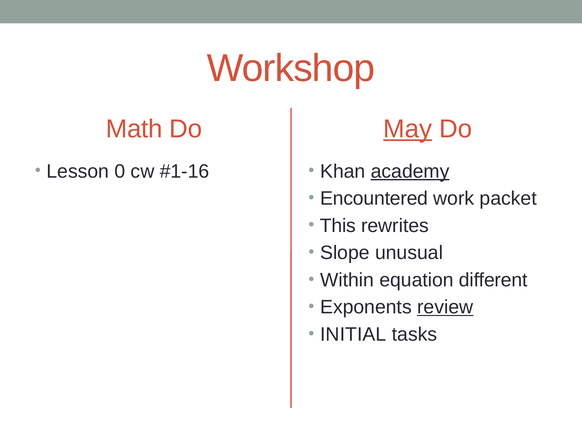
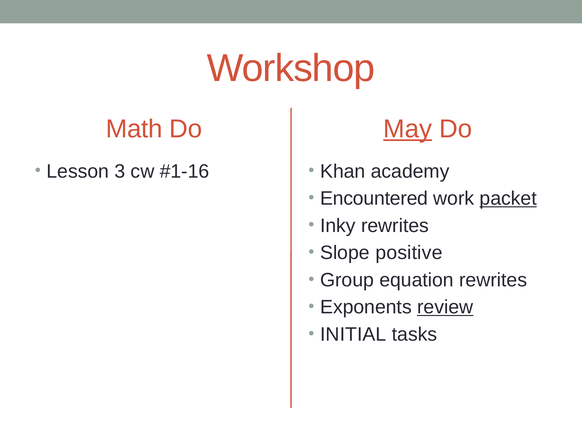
0: 0 -> 3 (120, 171)
academy underline: present -> none (410, 171)
packet underline: none -> present (508, 198)
This: This -> Inky (338, 225)
unusual: unusual -> positive (409, 253)
Within: Within -> Group (347, 280)
equation different: different -> rewrites (493, 280)
